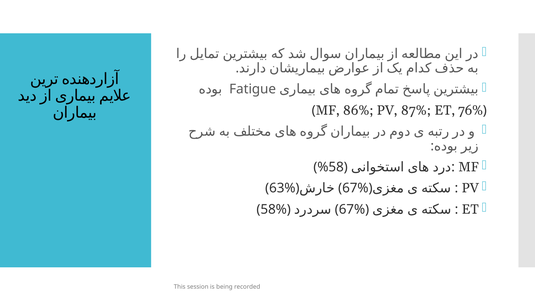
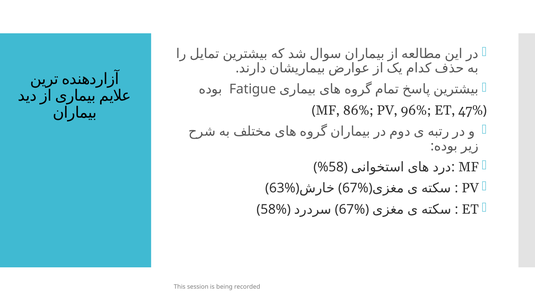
87%: 87% -> 96% (416, 110)
76%: 76% -> 47% (471, 110)
